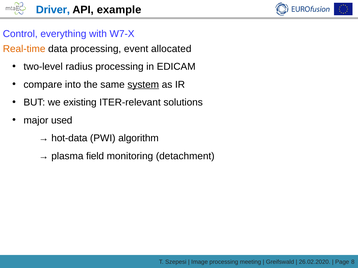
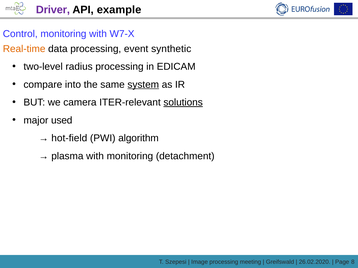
Driver colour: blue -> purple (53, 10)
Control everything: everything -> monitoring (63, 34)
allocated: allocated -> synthetic (171, 49)
existing: existing -> camera (80, 103)
solutions underline: none -> present (183, 103)
hot-data: hot-data -> hot-field (69, 138)
plasma field: field -> with (95, 156)
